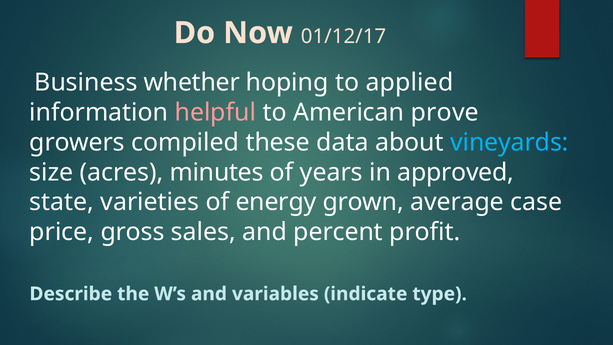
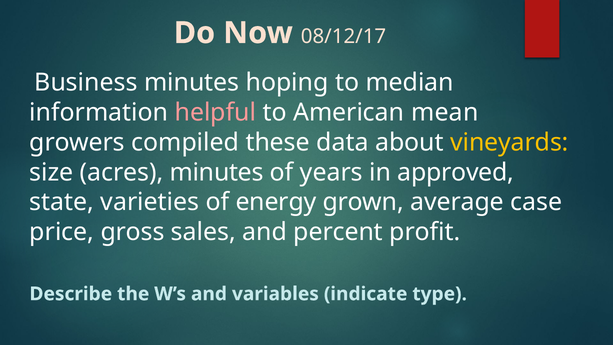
01/12/17: 01/12/17 -> 08/12/17 (344, 36)
Business whether: whether -> minutes (192, 83)
applied: applied -> median (410, 83)
prove: prove -> mean (445, 112)
vineyards colour: light blue -> yellow (509, 142)
